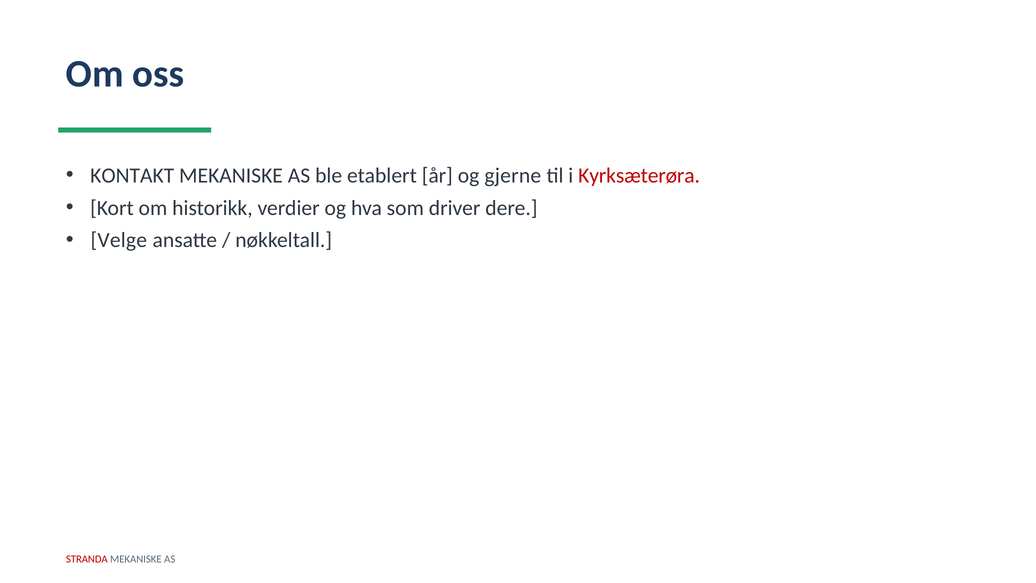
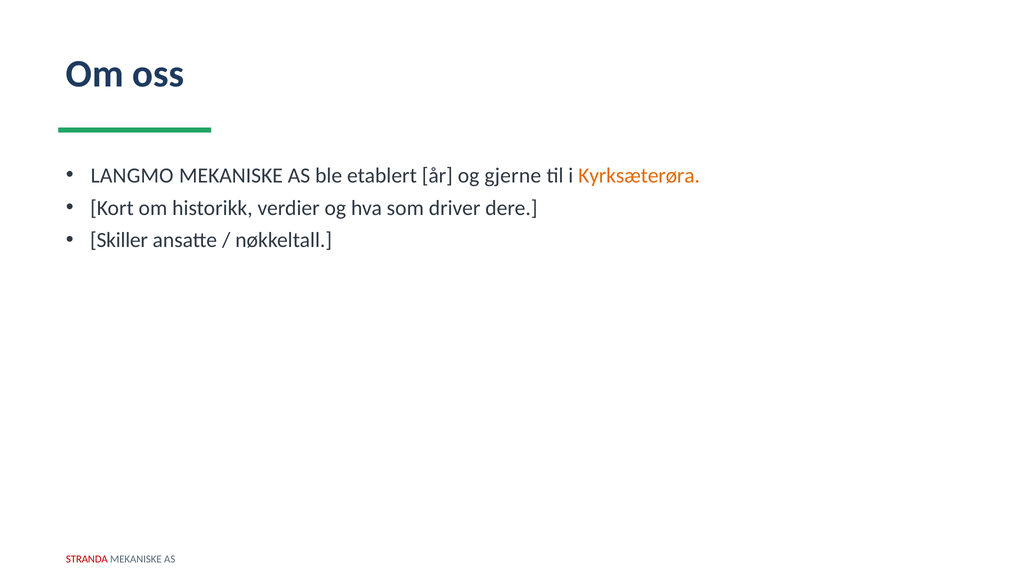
KONTAKT: KONTAKT -> LANGMO (132, 175)
Kyrksæterøra colour: red -> orange (639, 175)
Velge: Velge -> Skiller (119, 240)
